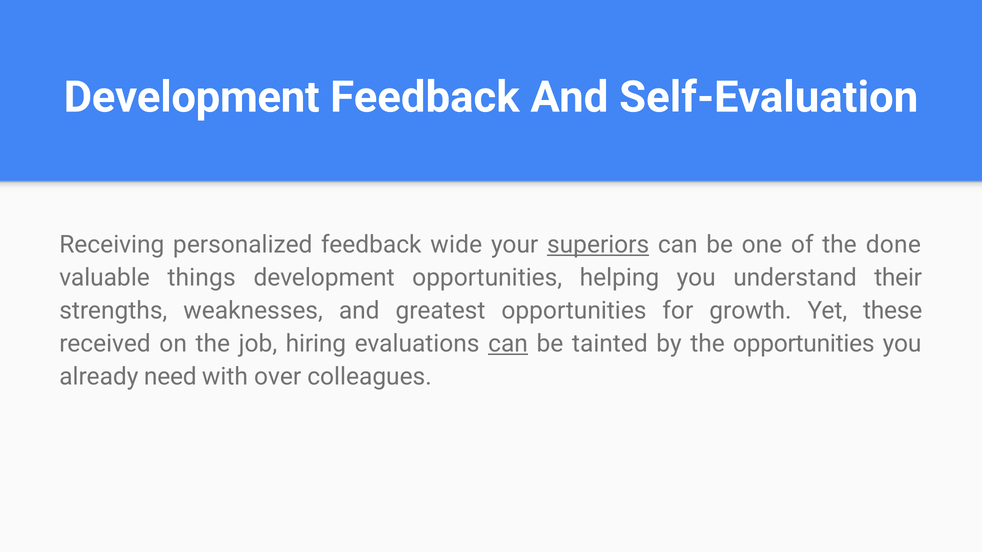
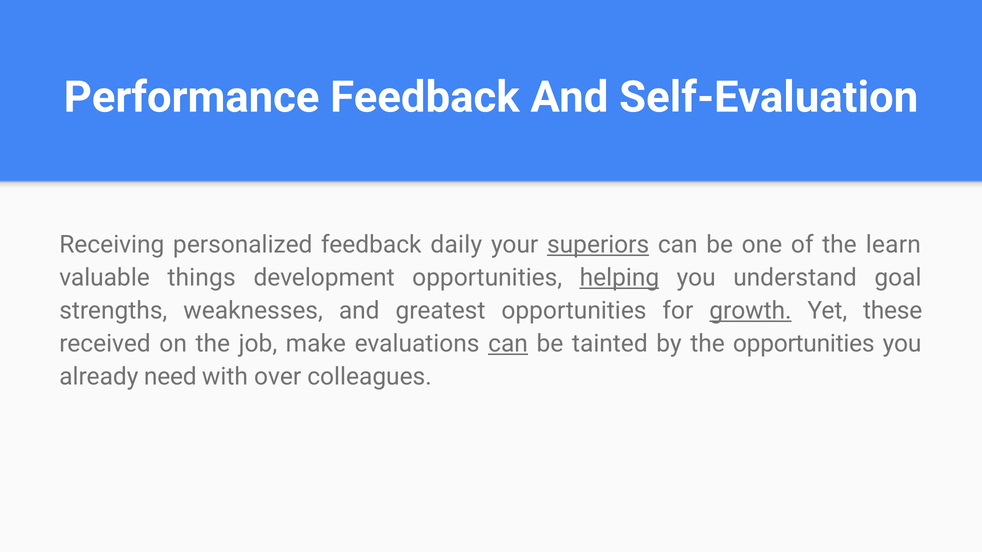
Development: Development -> Performance (192, 97)
wide: wide -> daily (456, 245)
done: done -> learn (893, 245)
helping underline: none -> present (619, 278)
their: their -> goal (898, 278)
growth underline: none -> present (750, 311)
hiring: hiring -> make (316, 344)
